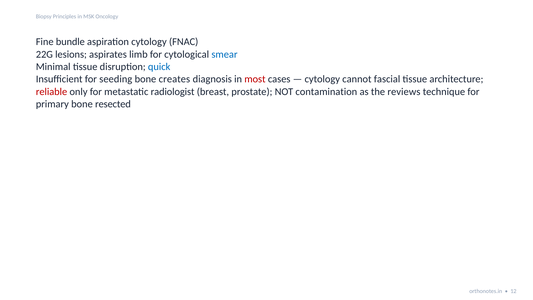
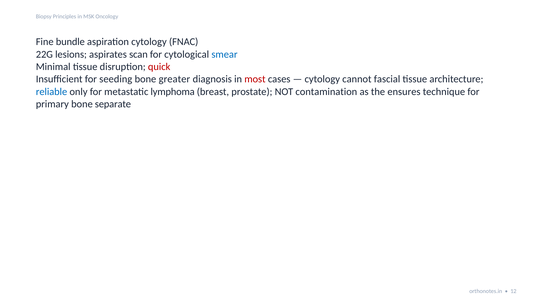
limb: limb -> scan (138, 54)
quick colour: blue -> red (159, 67)
creates: creates -> greater (174, 79)
reliable colour: red -> blue (52, 92)
radiologist: radiologist -> lymphoma (173, 92)
reviews: reviews -> ensures (404, 92)
resected: resected -> separate (113, 104)
